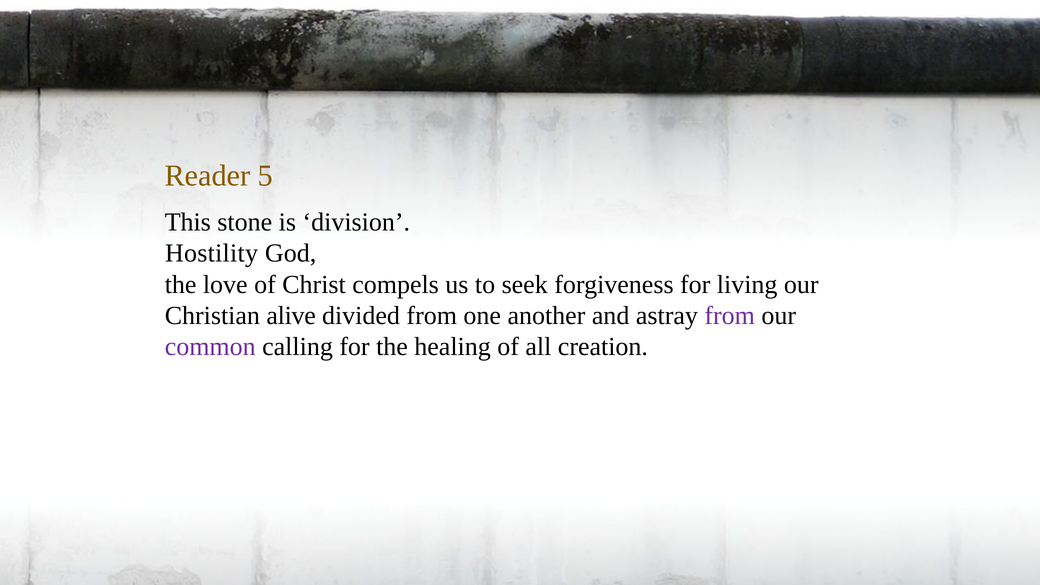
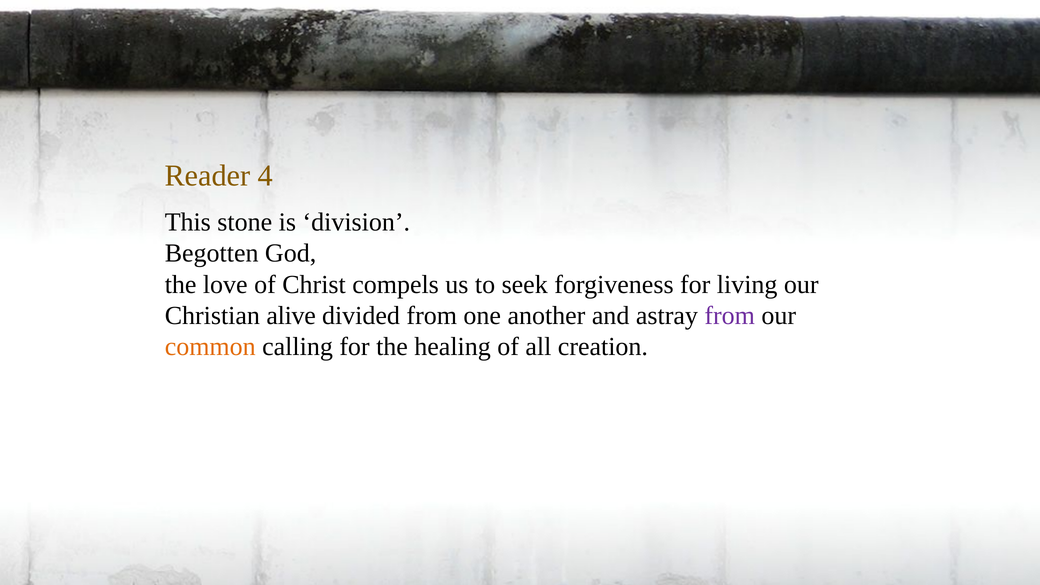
5: 5 -> 4 (265, 176)
Hostility: Hostility -> Begotten (212, 253)
common colour: purple -> orange (210, 347)
